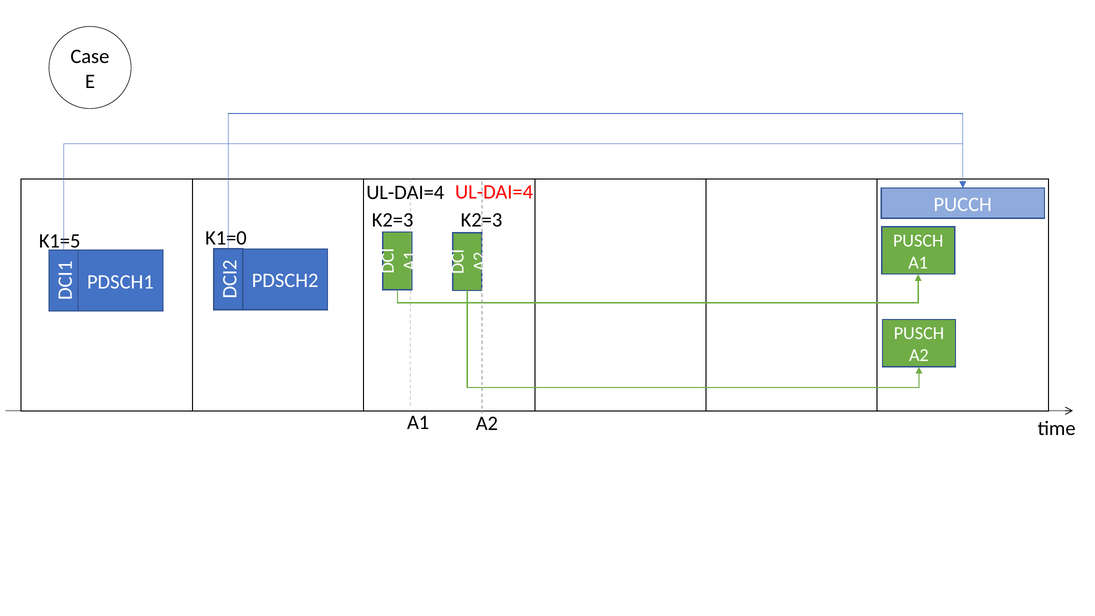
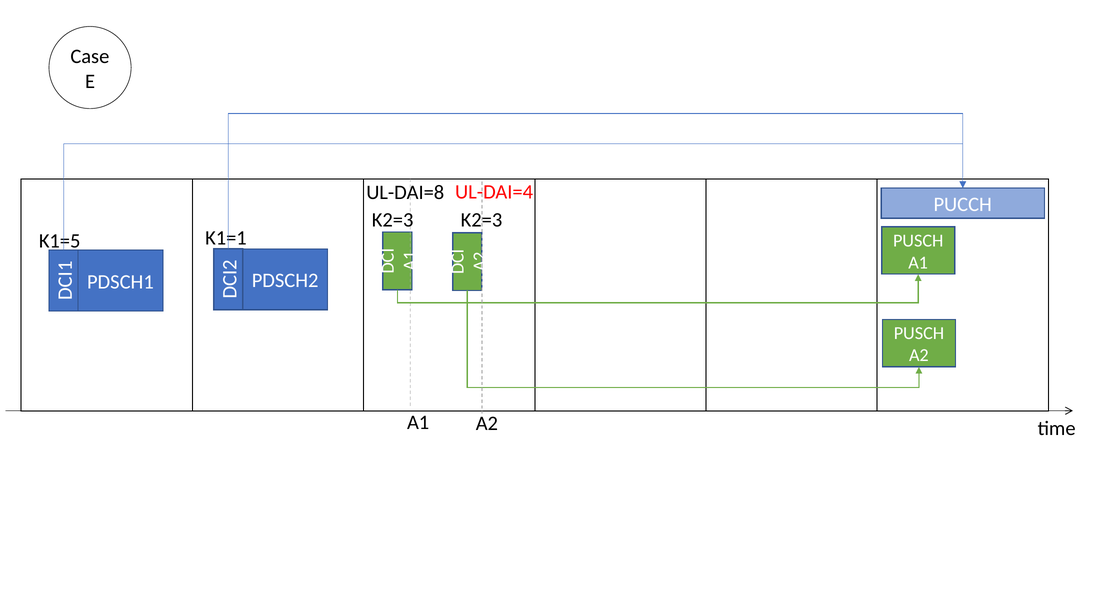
UL-DAI=4: UL-DAI=4 -> UL-DAI=8 (405, 192)
K1=0: K1=0 -> K1=1 (226, 238)
